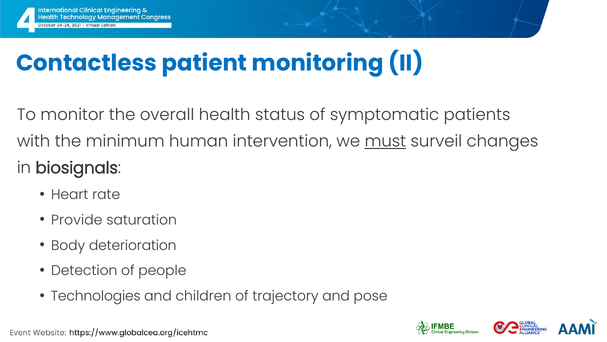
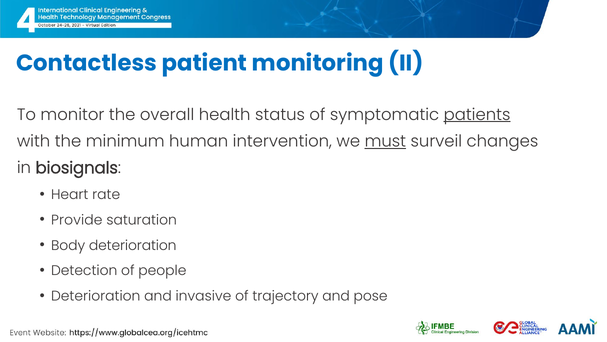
patients underline: none -> present (477, 114)
Technologies: Technologies -> Deterioration (96, 296)
children: children -> invasive (203, 296)
